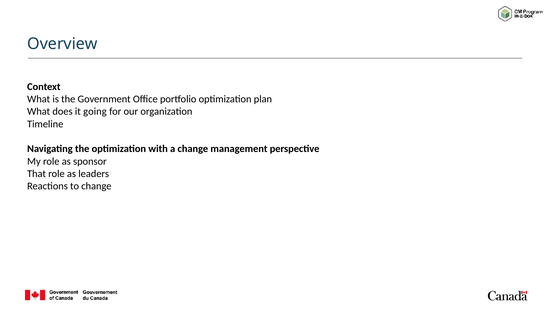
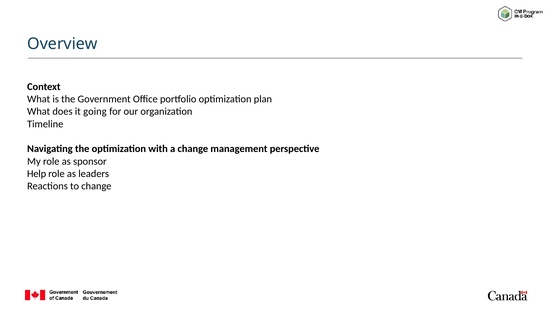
That: That -> Help (37, 174)
